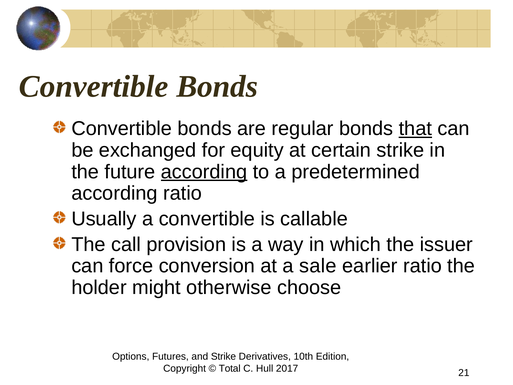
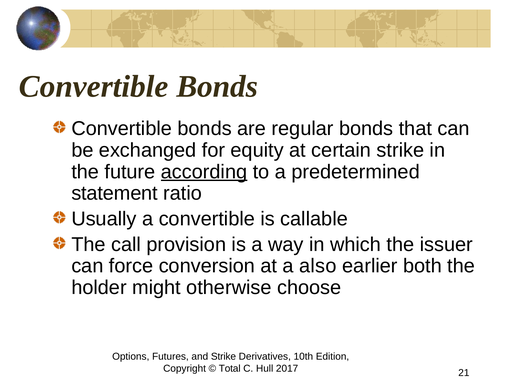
that underline: present -> none (415, 129)
according: according -> statement (115, 193)
sale: sale -> also (318, 266)
earlier ratio: ratio -> both (422, 266)
